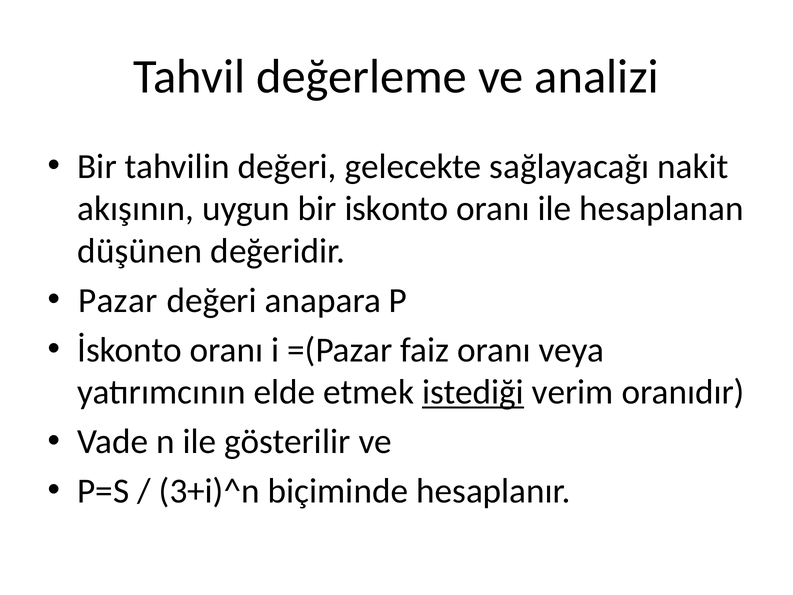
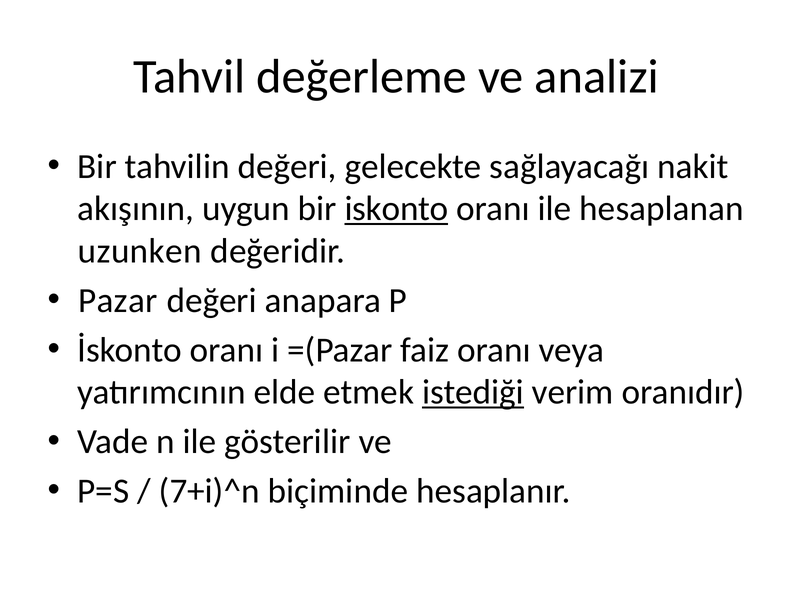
iskonto underline: none -> present (396, 209)
düşünen: düşünen -> uzunken (140, 251)
3+i)^n: 3+i)^n -> 7+i)^n (209, 491)
